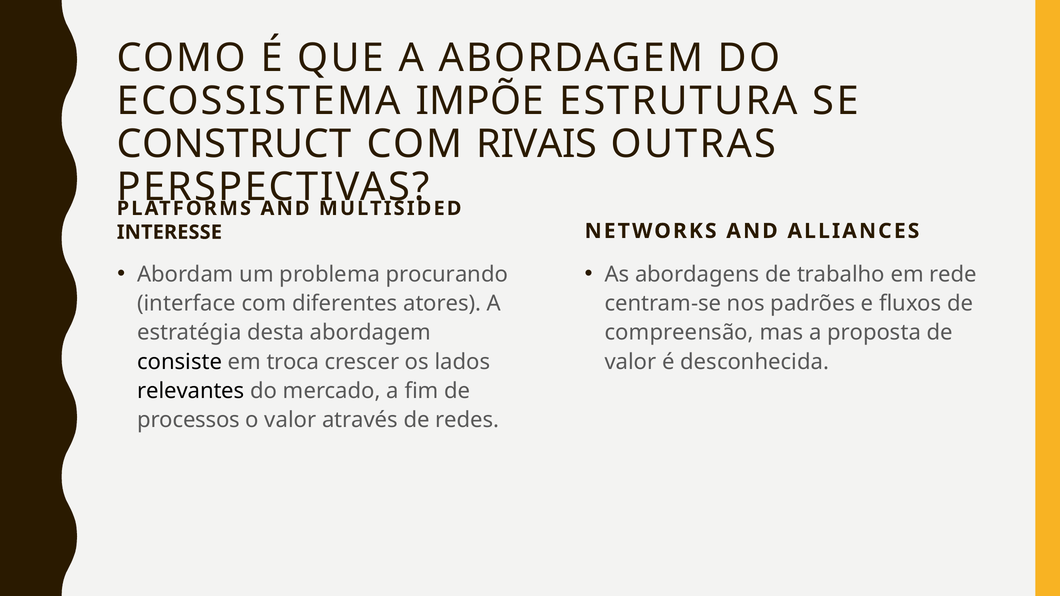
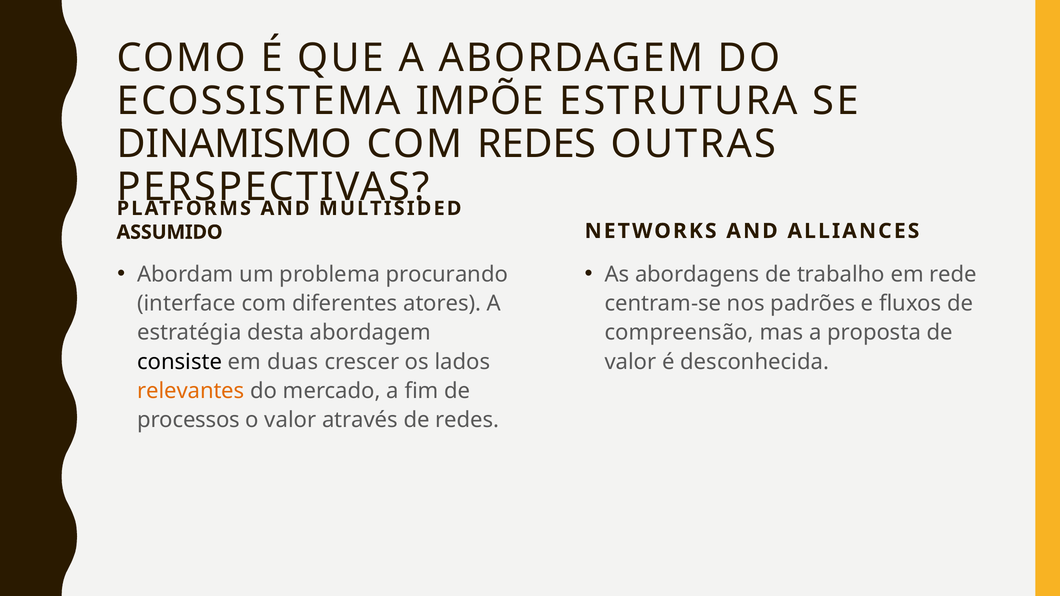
CONSTRUCT: CONSTRUCT -> DINAMISMO (234, 144)
COM RIVAIS: RIVAIS -> REDES (537, 144)
INTERESSE: INTERESSE -> ASSUMIDO (170, 232)
troca: troca -> duas (293, 362)
relevantes colour: black -> orange (191, 391)
